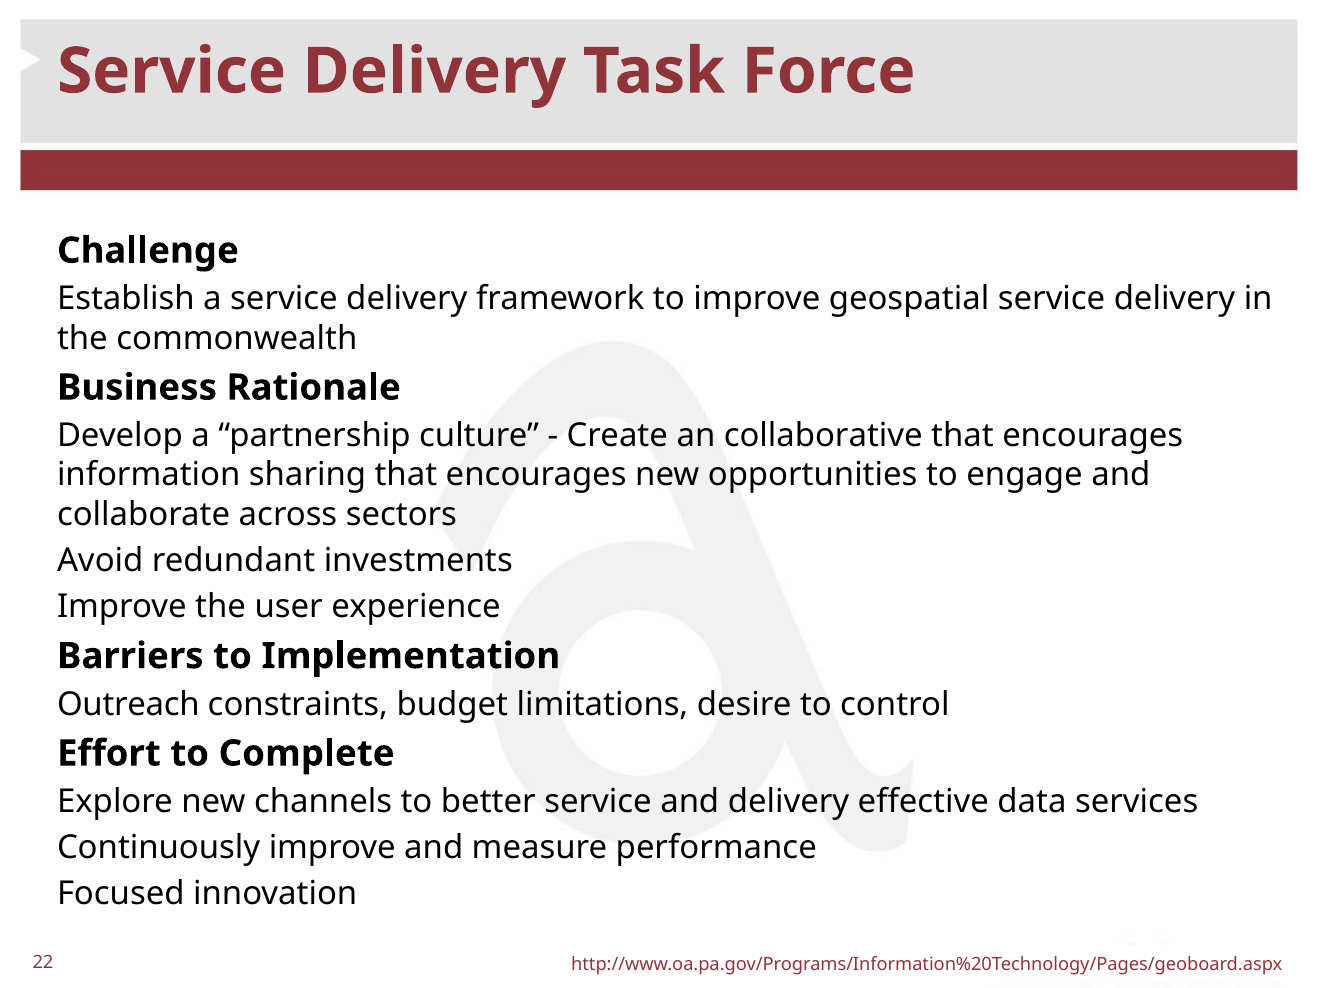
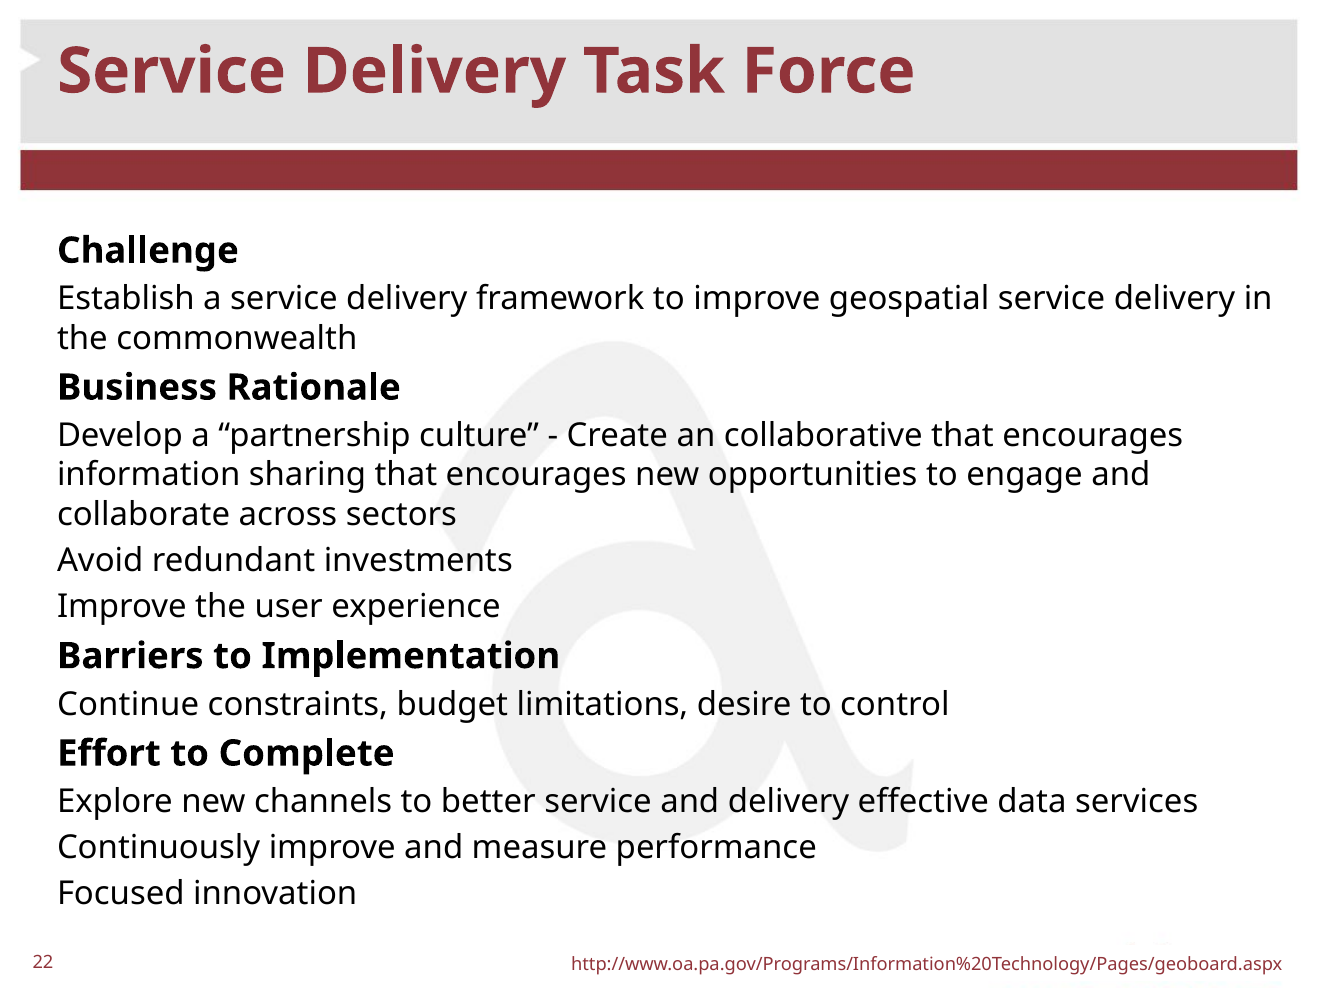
Outreach: Outreach -> Continue (128, 704)
